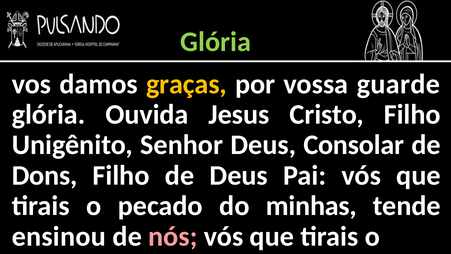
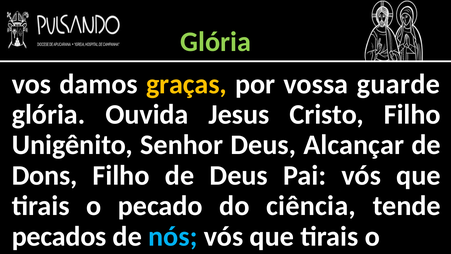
Consolar: Consolar -> Alcançar (354, 145)
minhas: minhas -> ciência (311, 206)
ensinou: ensinou -> pecados (59, 236)
nós colour: pink -> light blue (173, 236)
